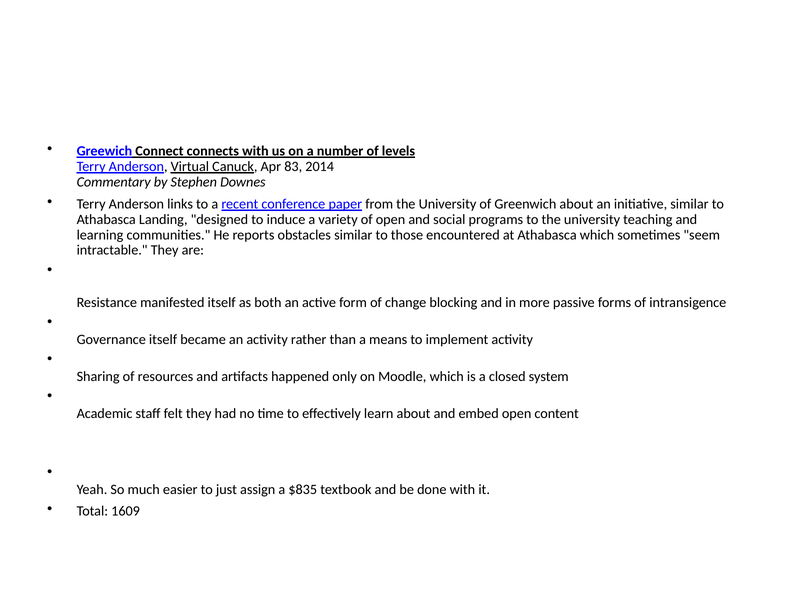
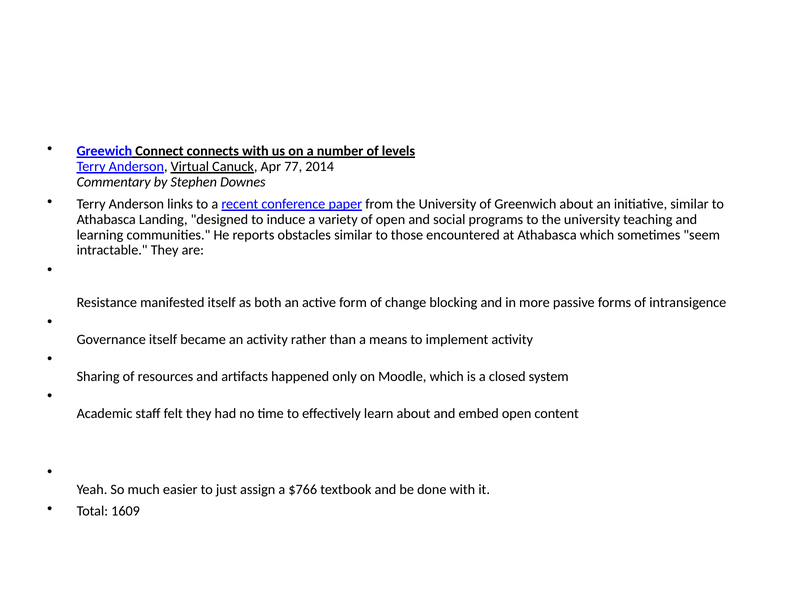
83: 83 -> 77 (293, 167)
$835: $835 -> $766 (303, 489)
